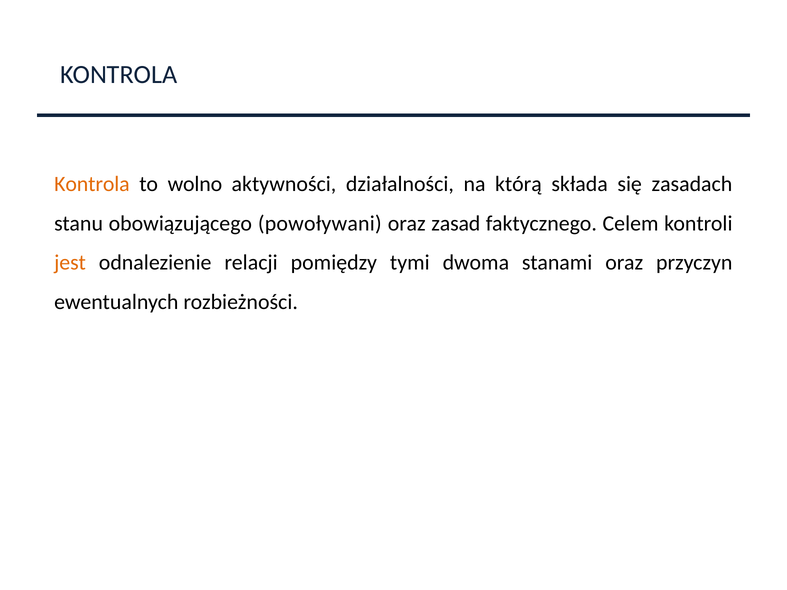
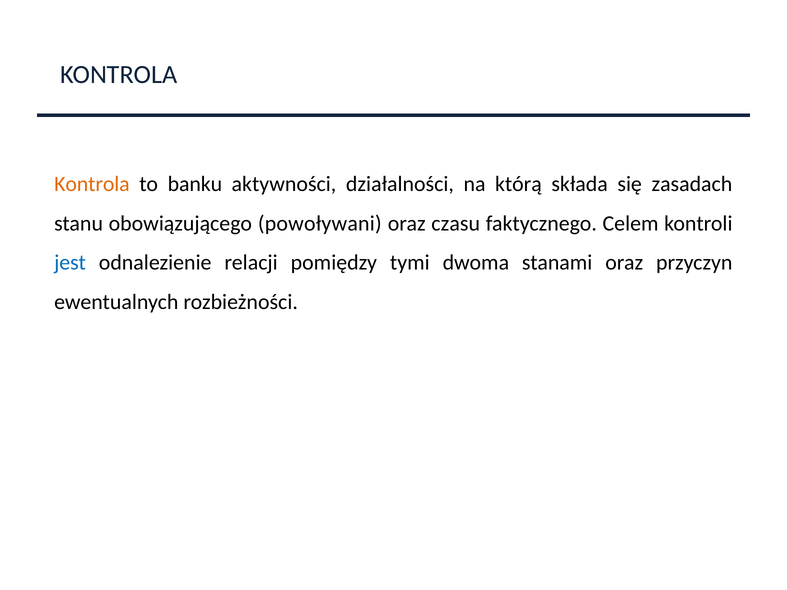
wolno: wolno -> banku (195, 184)
zasad: zasad -> czasu (456, 224)
jest colour: orange -> blue (70, 263)
